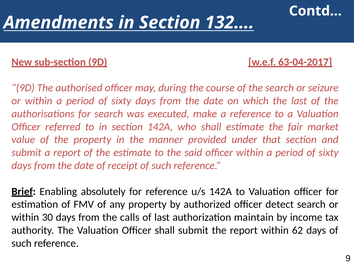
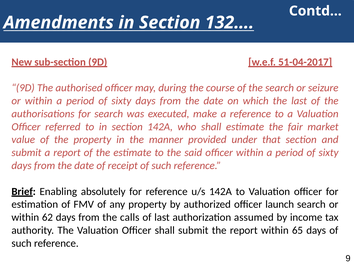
63-04-2017: 63-04-2017 -> 51-04-2017 (305, 62)
detect: detect -> launch (280, 205)
30: 30 -> 62 (47, 218)
maintain: maintain -> assumed (254, 218)
62: 62 -> 65 (297, 231)
